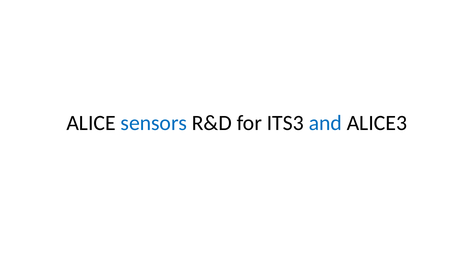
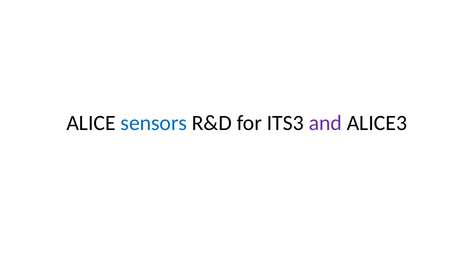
and colour: blue -> purple (325, 123)
